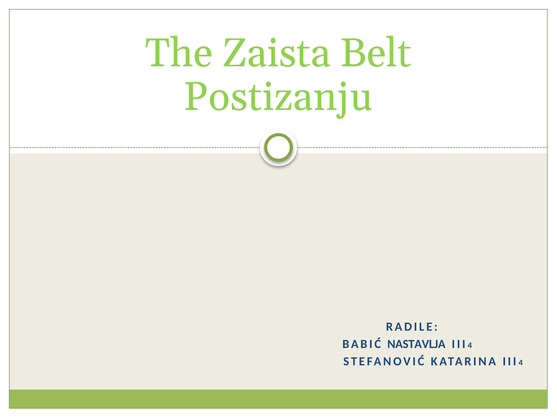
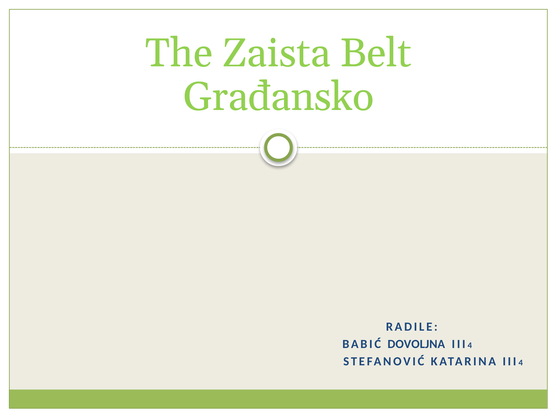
Postizanju: Postizanju -> Građansko (279, 97)
NASTAVLJA: NASTAVLJA -> DOVOLJNA (416, 344)
